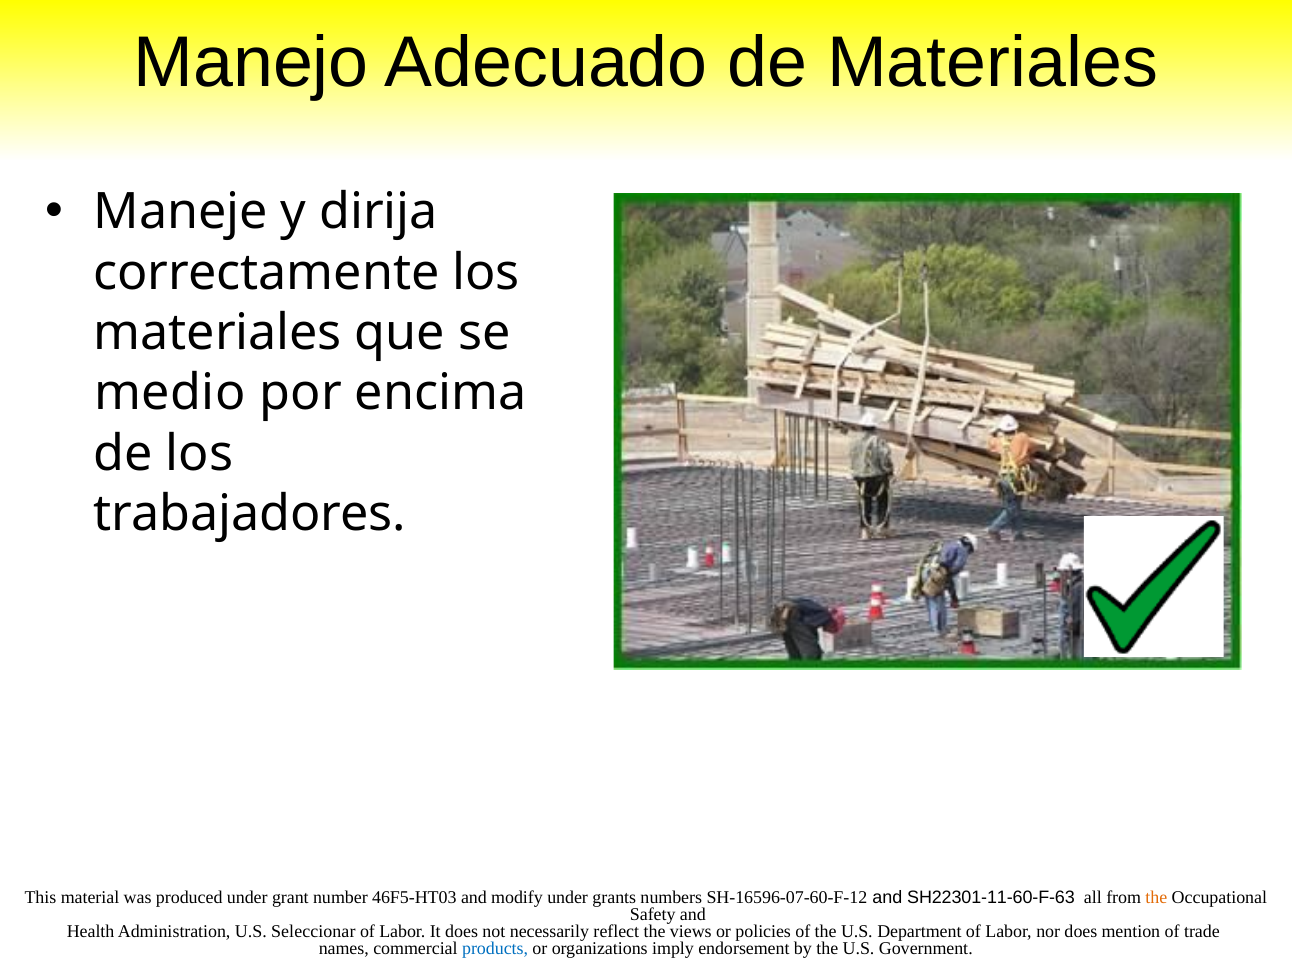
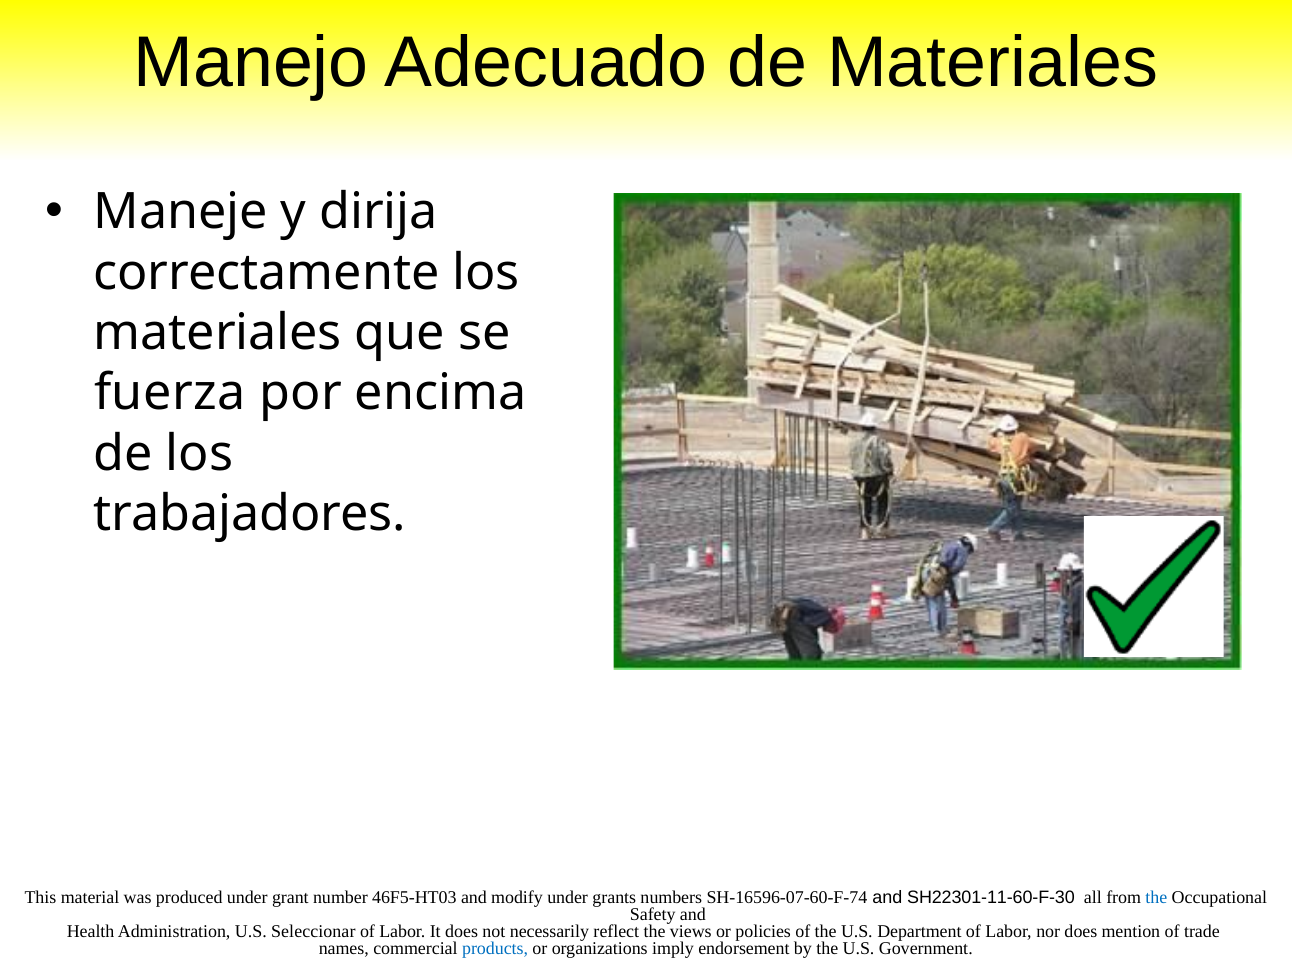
medio: medio -> fuerza (170, 393)
SH-16596-07-60-F-12: SH-16596-07-60-F-12 -> SH-16596-07-60-F-74 (787, 897)
SH22301-11-60-F-63: SH22301-11-60-F-63 -> SH22301-11-60-F-30 (991, 897)
the colour: orange -> blue (1156, 897)
